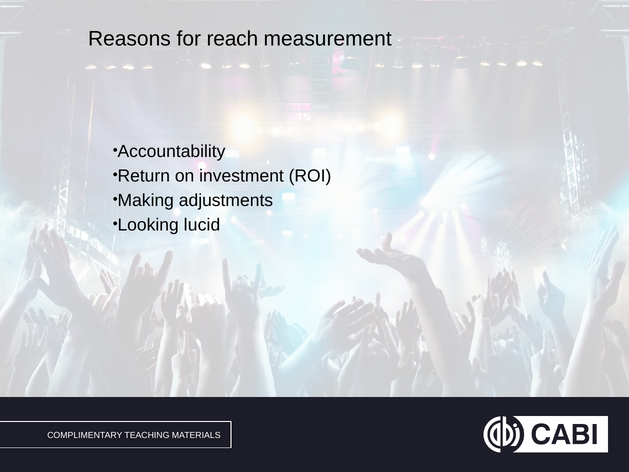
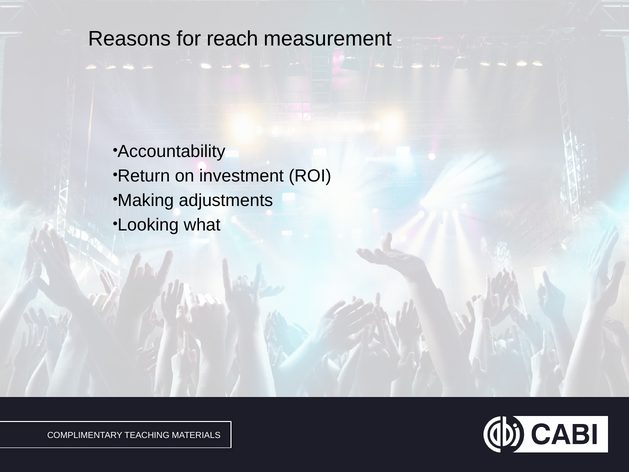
lucid: lucid -> what (202, 225)
